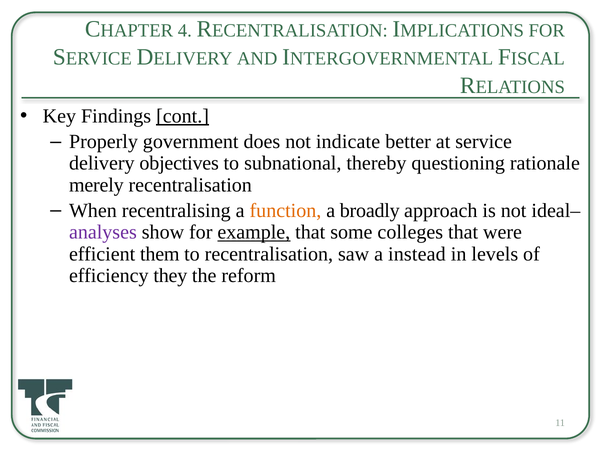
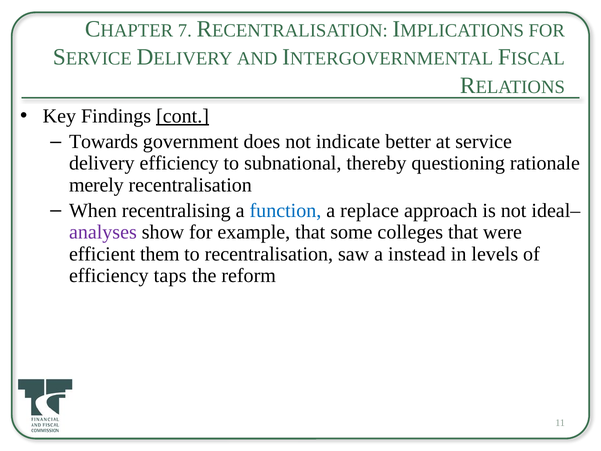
4: 4 -> 7 (185, 31)
Properly: Properly -> Towards (104, 142)
delivery objectives: objectives -> efficiency (179, 163)
function colour: orange -> blue (285, 211)
broadly: broadly -> replace (370, 211)
example underline: present -> none (254, 232)
they: they -> taps (170, 275)
